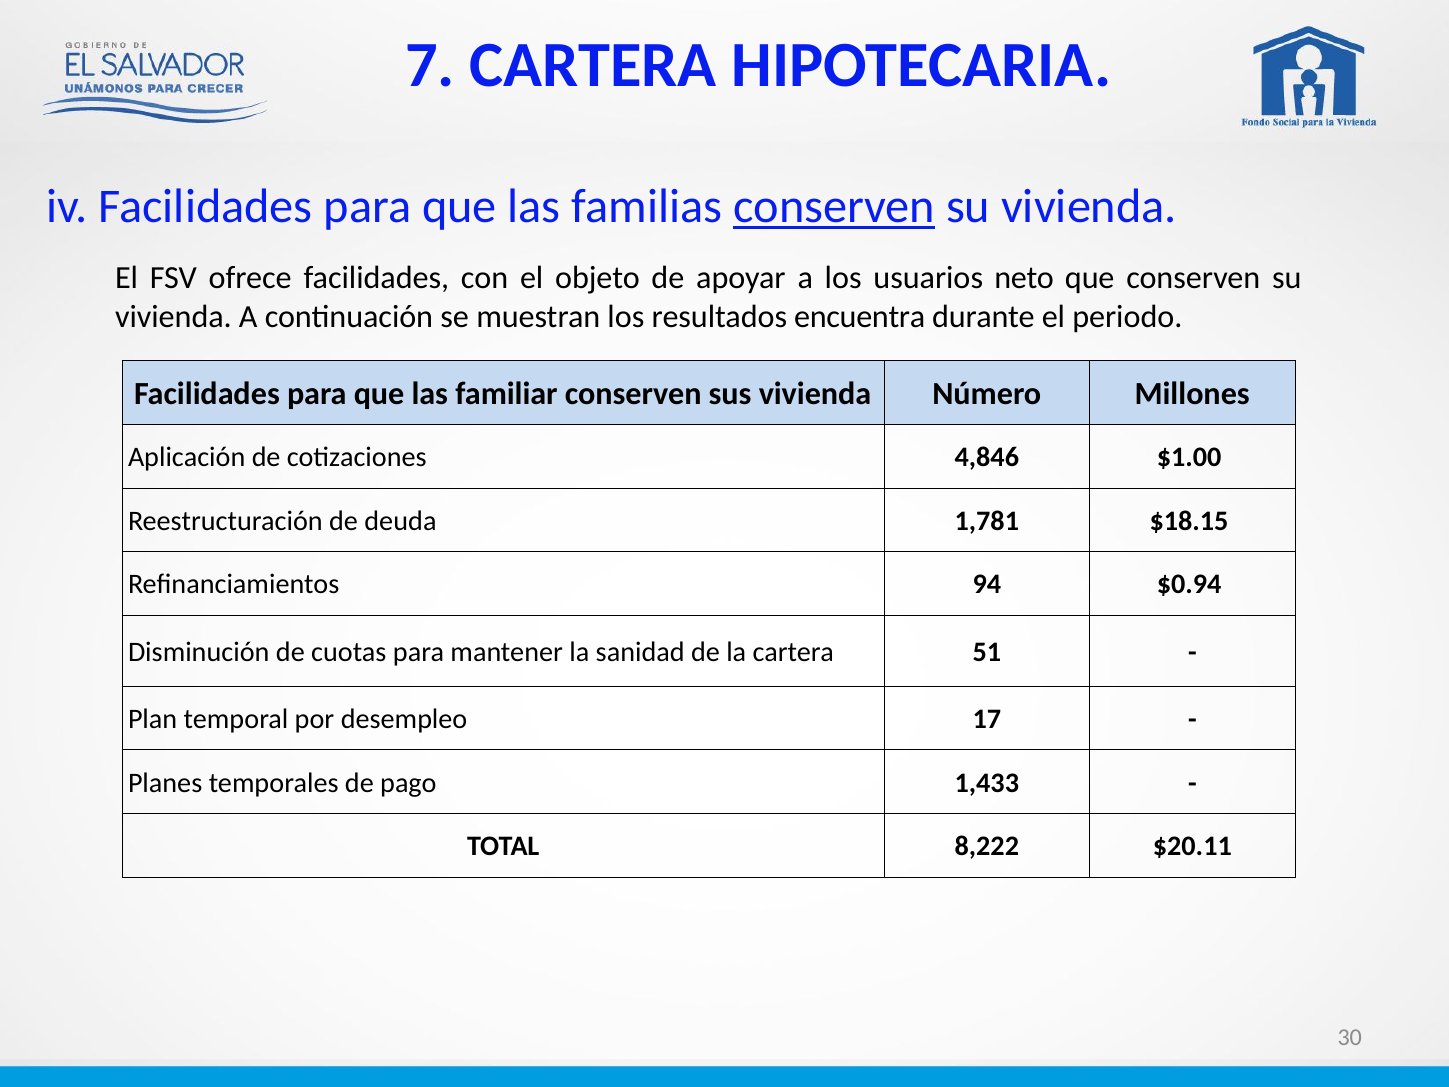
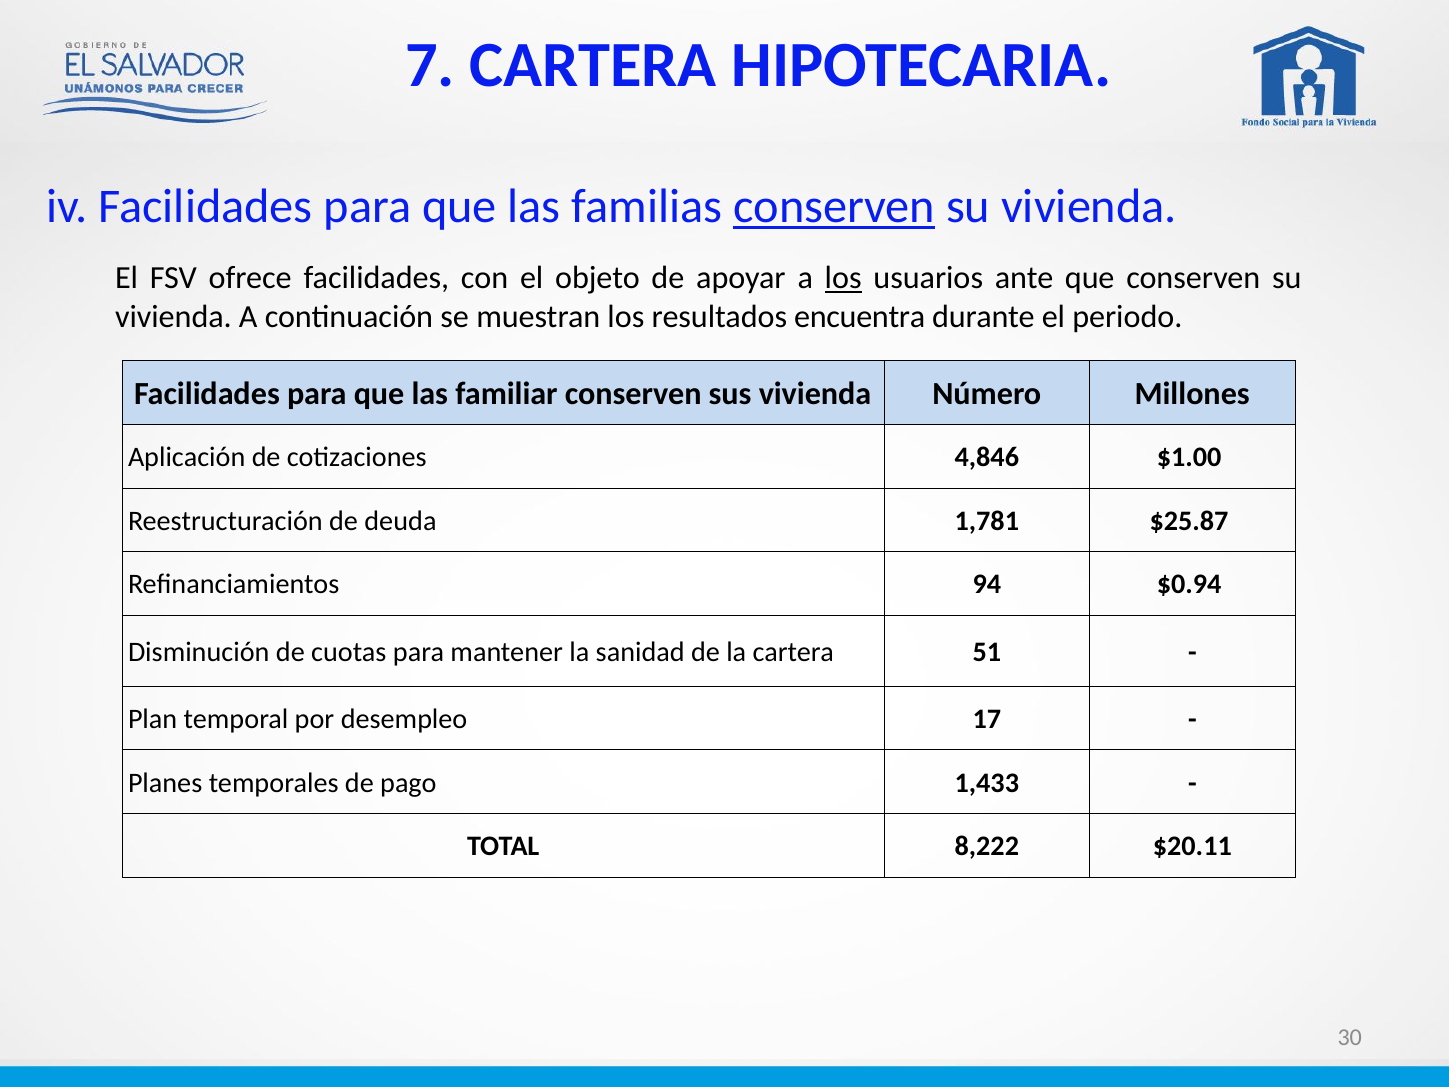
los underline: none -> present (843, 278)
neto: neto -> ante (1024, 278)
$18.15: $18.15 -> $25.87 (1189, 521)
